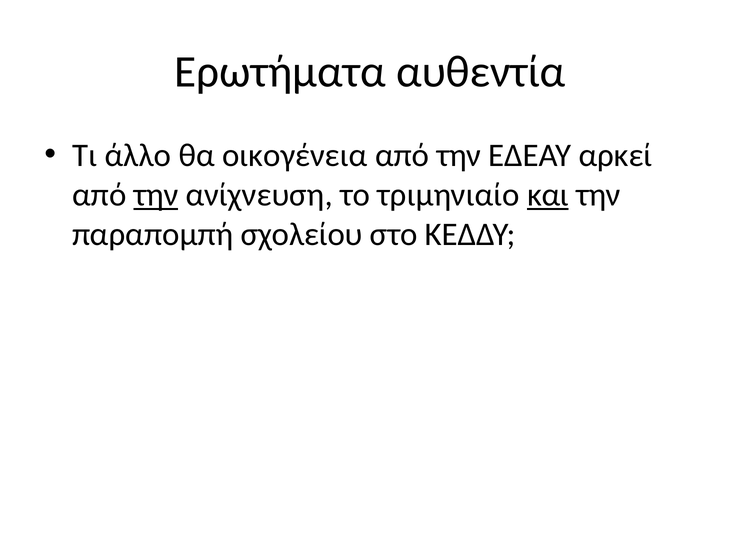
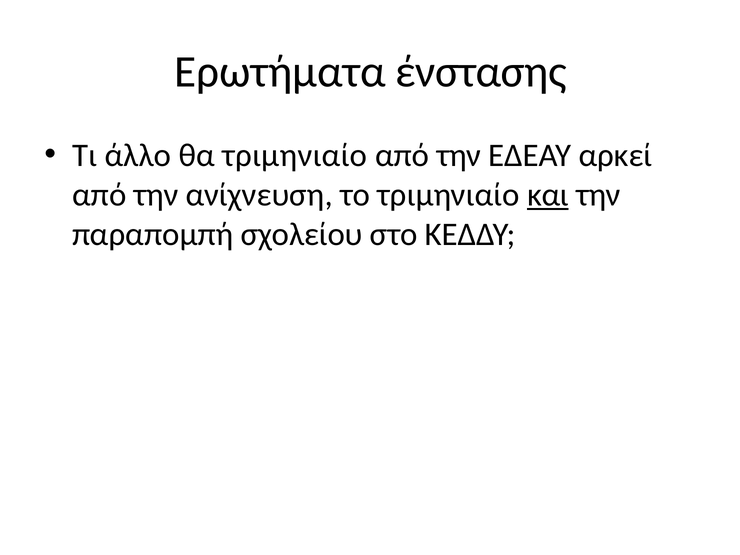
αυθεντία: αυθεντία -> ένστασης (481, 72)
θα οικογένεια: οικογένεια -> τριμηνιαίο (295, 155)
την underline: present -> none (156, 195)
